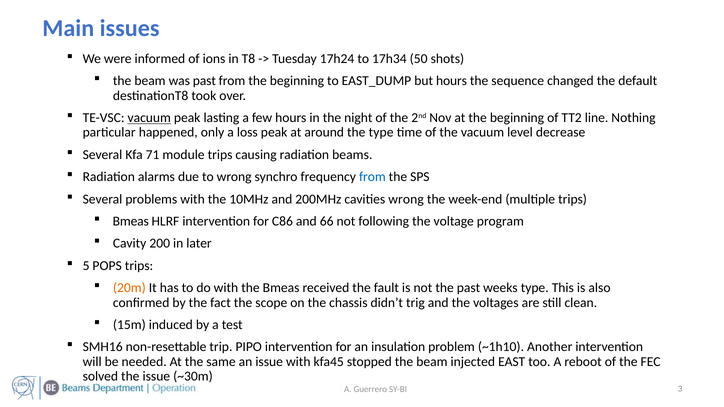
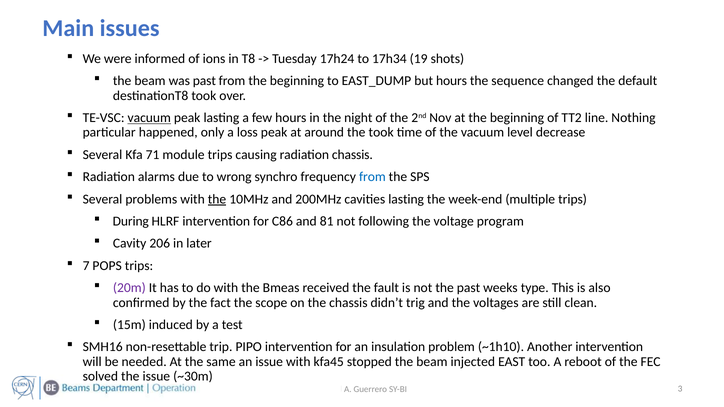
50: 50 -> 19 (419, 59)
the type: type -> took (381, 133)
radiation beams: beams -> chassis (352, 155)
the underline: none -> present (217, 199)
cavities wrong: wrong -> lasting (406, 199)
Bmeas: Bmeas -> During (131, 221)
66: 66 -> 81 (327, 221)
200: 200 -> 206 (160, 244)
5: 5 -> 7 (86, 266)
20m colour: orange -> purple (129, 288)
